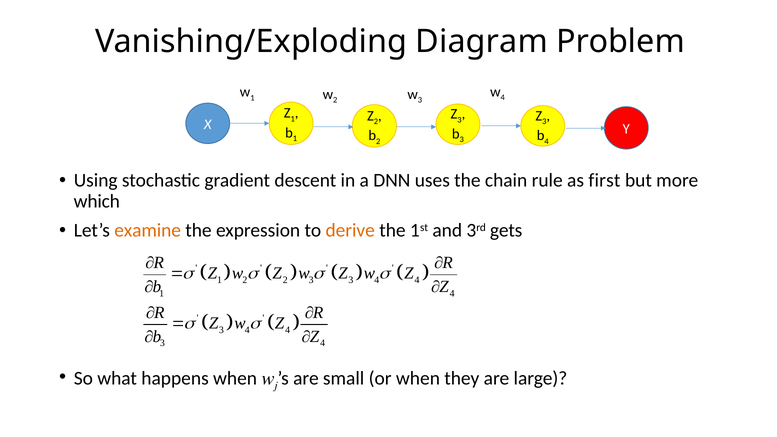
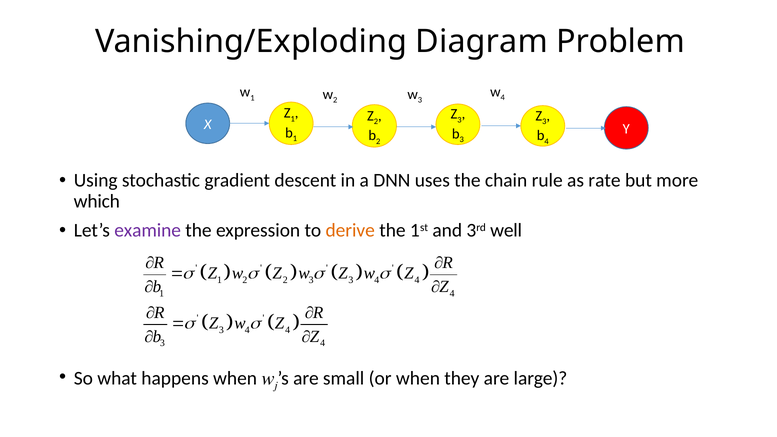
first: first -> rate (604, 180)
examine colour: orange -> purple (148, 231)
gets: gets -> well (506, 231)
